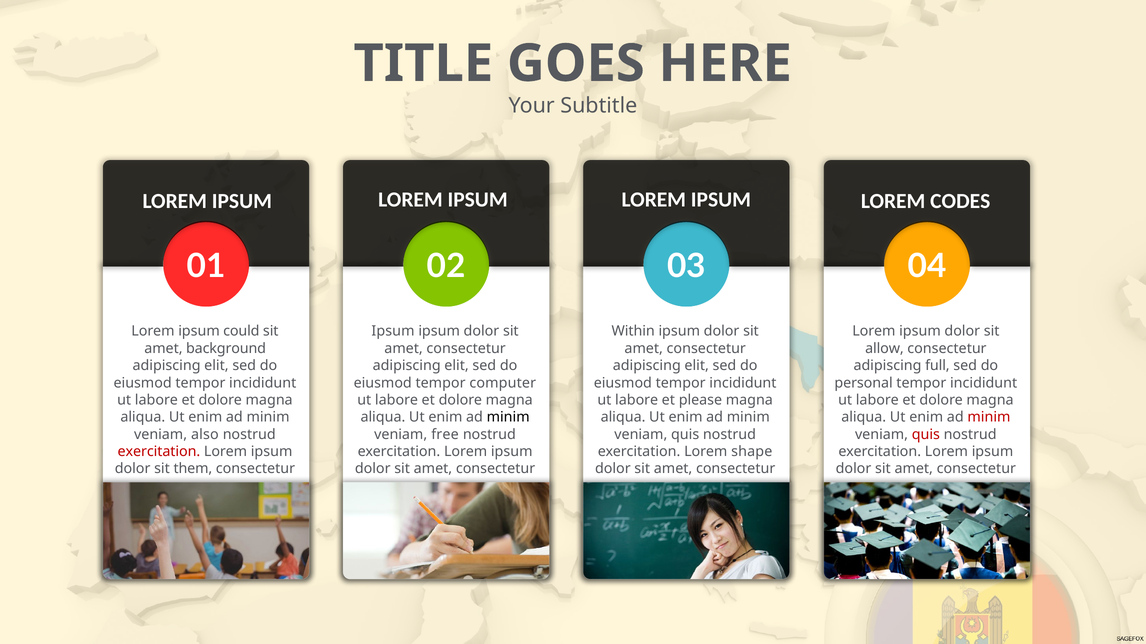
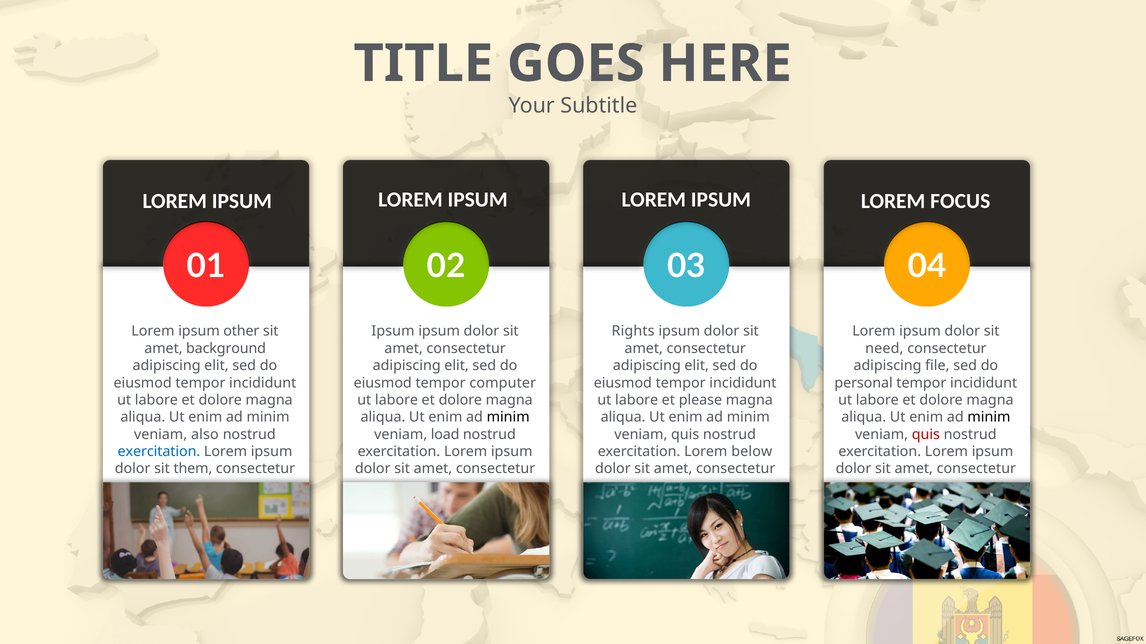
CODES: CODES -> FOCUS (960, 201)
could: could -> other (241, 332)
Within: Within -> Rights (633, 332)
allow: allow -> need (884, 349)
full: full -> file (937, 366)
minim colour: red -> black (989, 418)
free: free -> load (445, 435)
exercitation colour: red -> blue (159, 452)
shape: shape -> below (752, 452)
